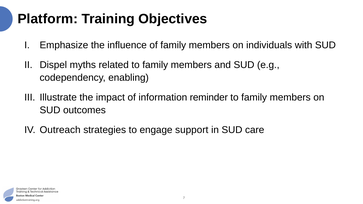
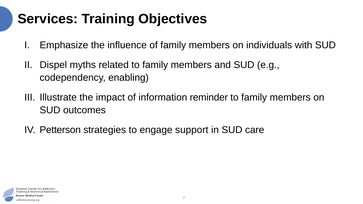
Platform: Platform -> Services (48, 19)
Outreach: Outreach -> Petterson (60, 130)
